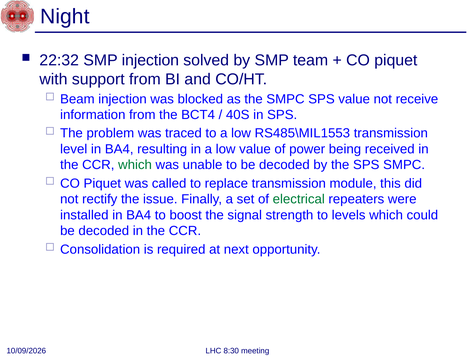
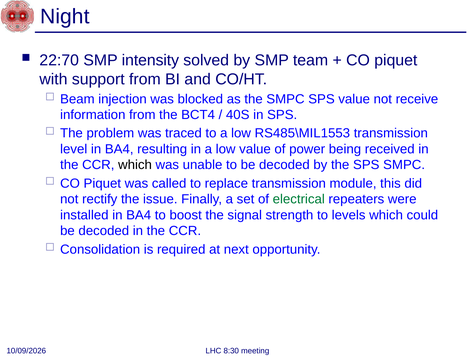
22:32: 22:32 -> 22:70 (59, 60)
SMP injection: injection -> intensity (150, 60)
which colour: green -> black (135, 165)
